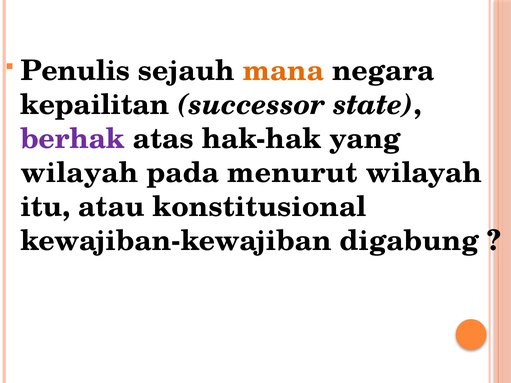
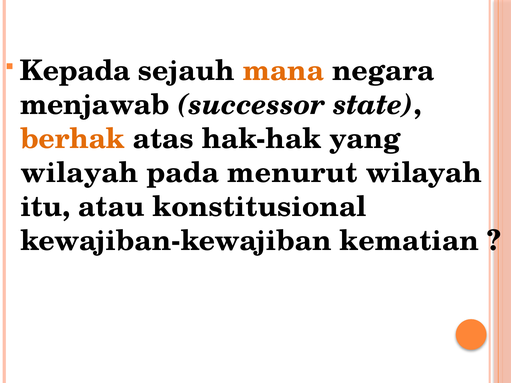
Penulis: Penulis -> Kepada (75, 71)
kepailitan: kepailitan -> menjawab (95, 105)
berhak colour: purple -> orange (73, 139)
digabung: digabung -> kematian (409, 241)
